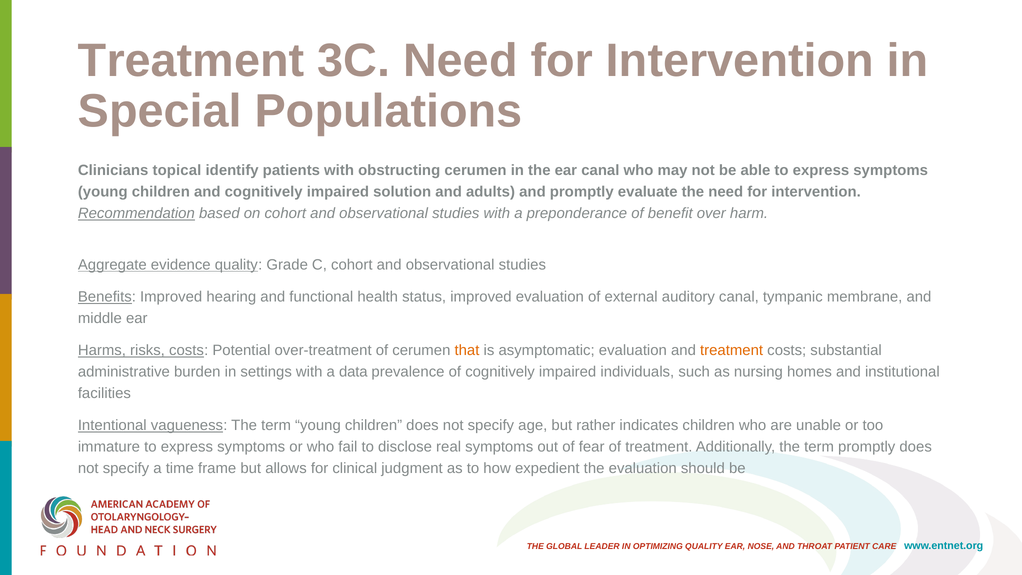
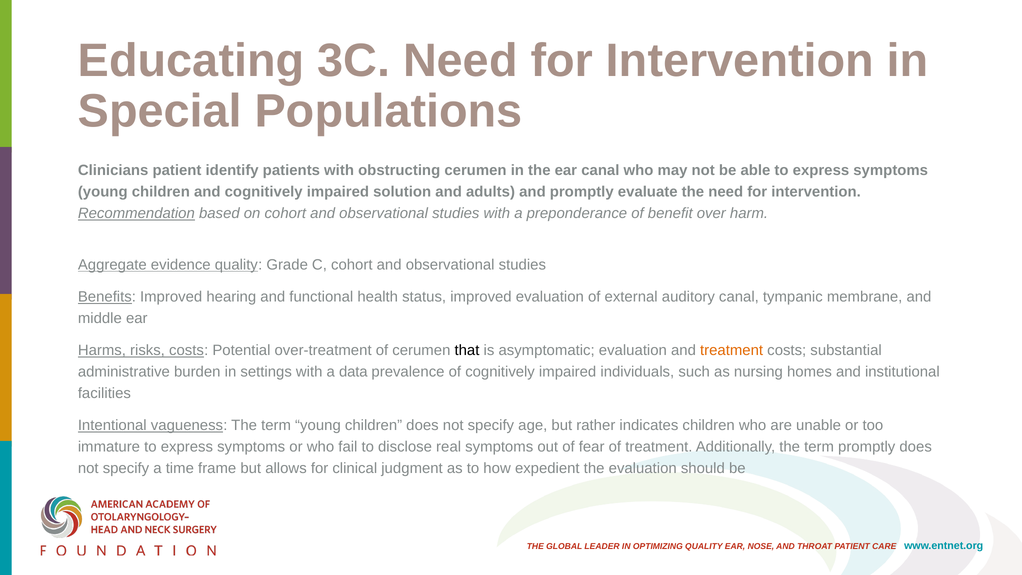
Treatment: Treatment -> Educating (191, 61)
Clinicians topical: topical -> patient (177, 170)
that colour: orange -> black (467, 350)
